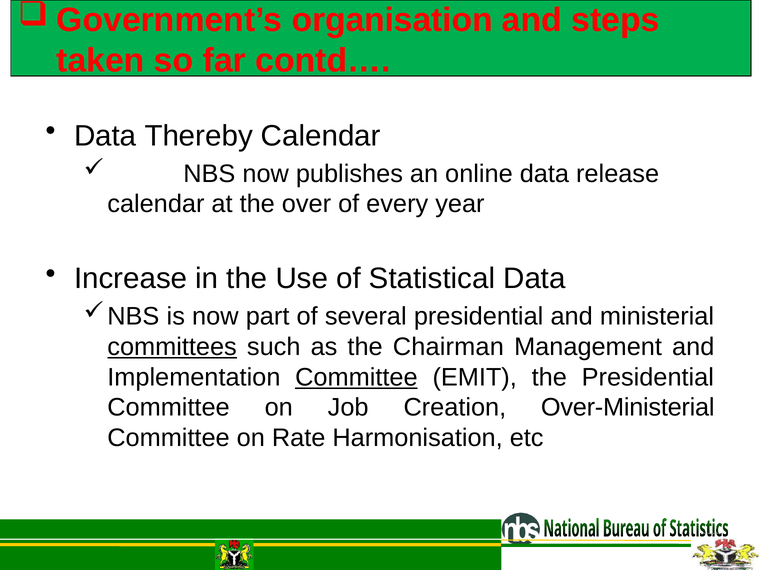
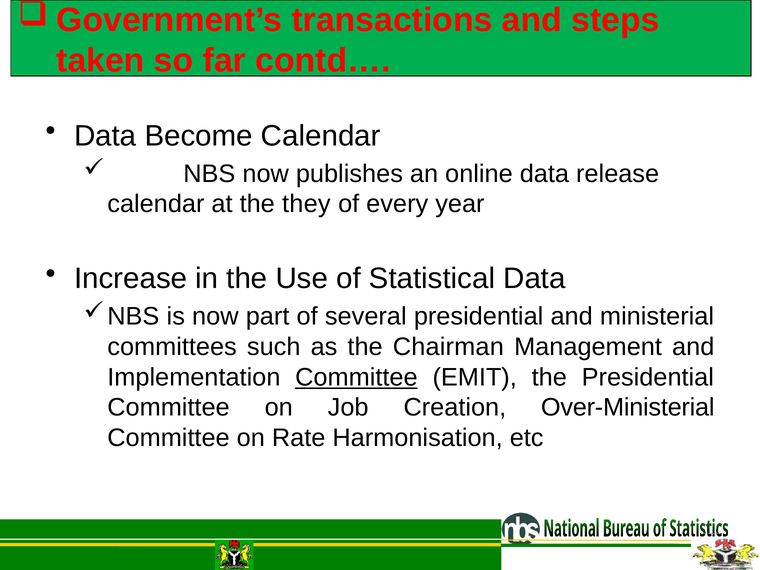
organisation: organisation -> transactions (392, 20)
Thereby: Thereby -> Become (199, 136)
over: over -> they (306, 204)
committees underline: present -> none (172, 347)
